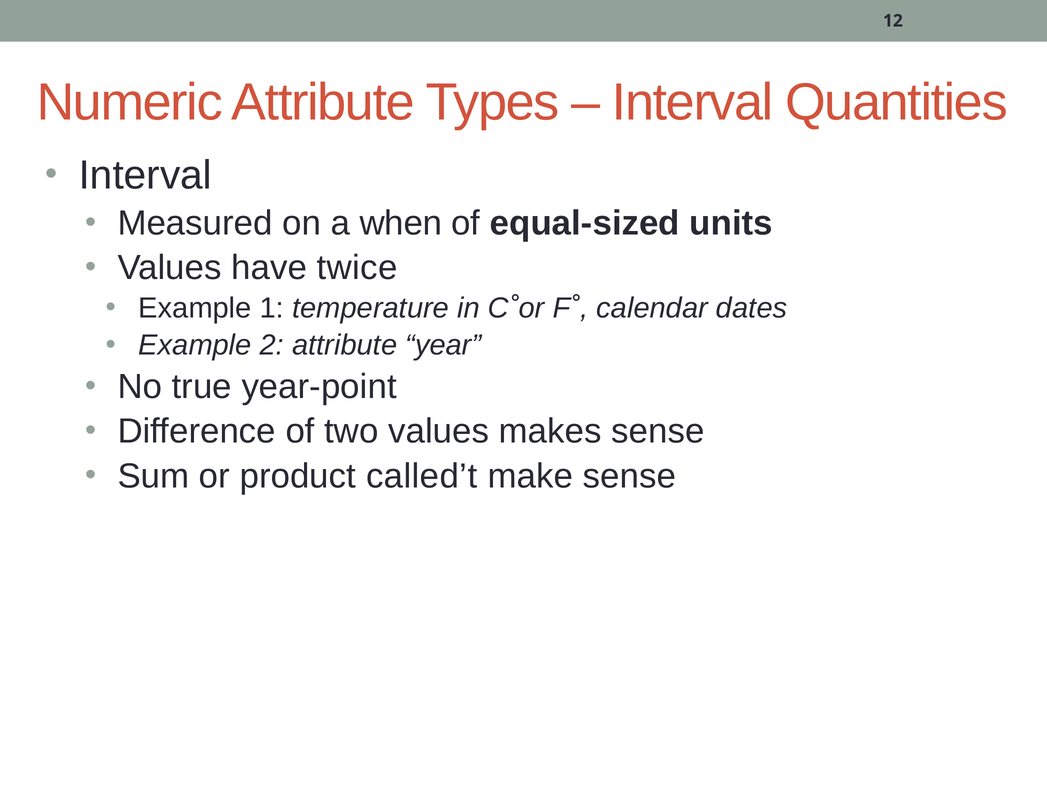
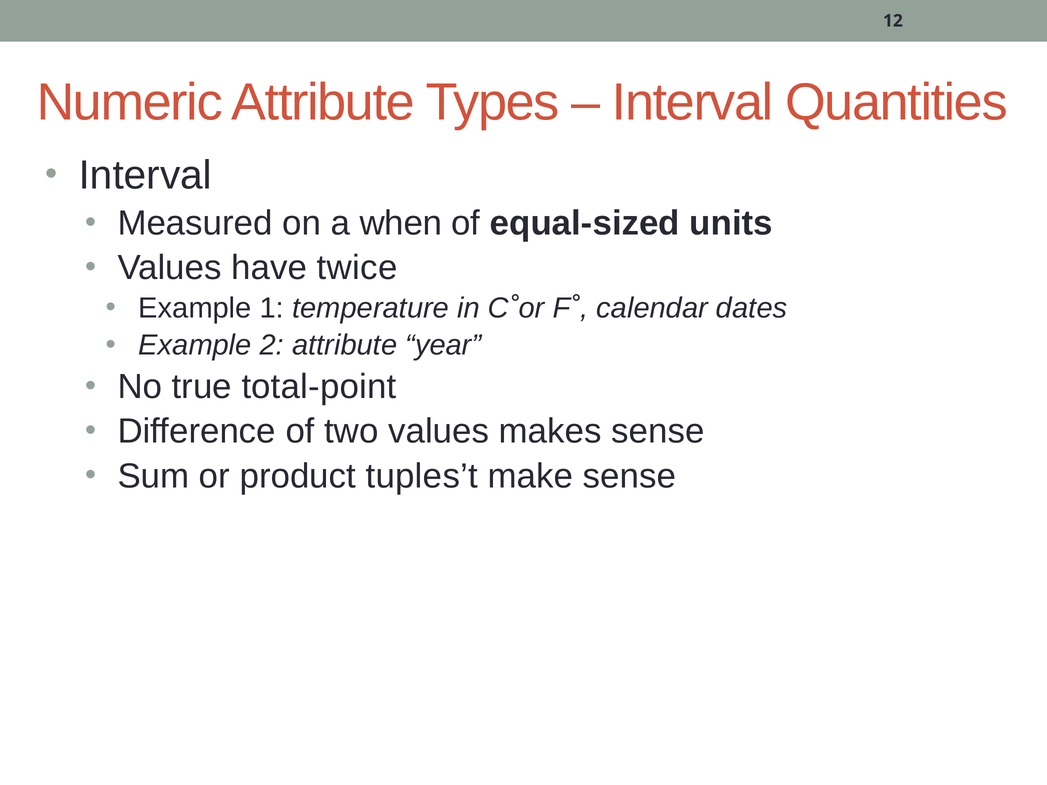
year-point: year-point -> total-point (319, 387)
called’t: called’t -> tuples’t (422, 476)
